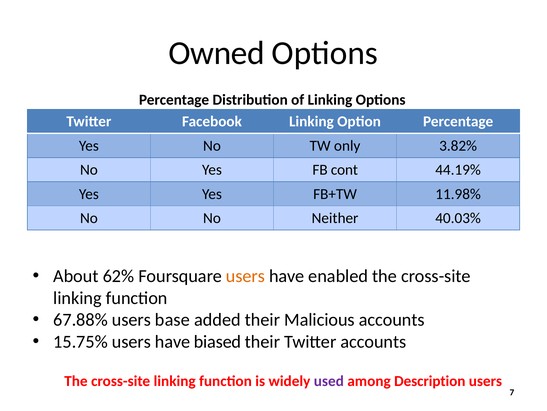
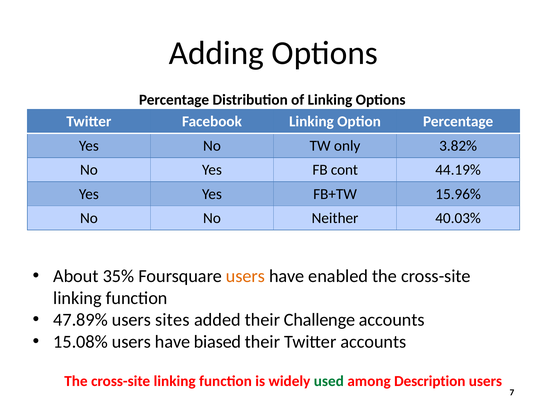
Owned: Owned -> Adding (216, 53)
11.98%: 11.98% -> 15.96% (458, 194)
62%: 62% -> 35% (118, 276)
67.88%: 67.88% -> 47.89% (80, 319)
base: base -> sites (172, 319)
Malicious: Malicious -> Challenge (320, 319)
15.75%: 15.75% -> 15.08% (80, 341)
used colour: purple -> green (329, 380)
